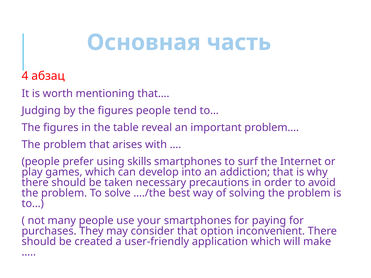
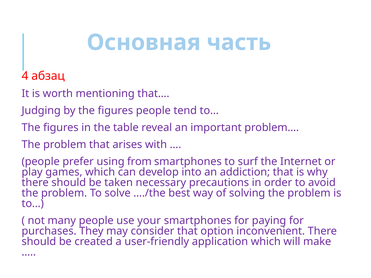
skills: skills -> from (139, 162)
